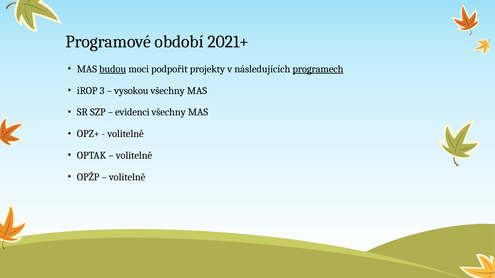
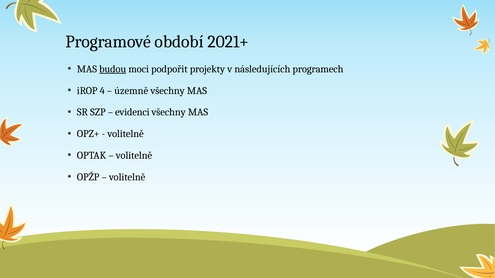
programech underline: present -> none (318, 69)
3: 3 -> 4 (102, 91)
vysokou: vysokou -> územně (131, 91)
